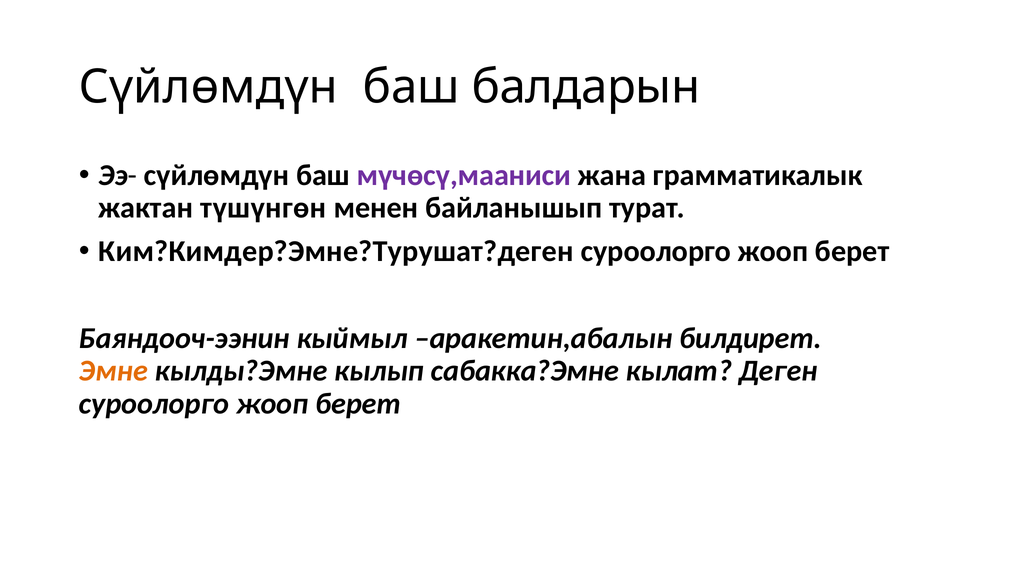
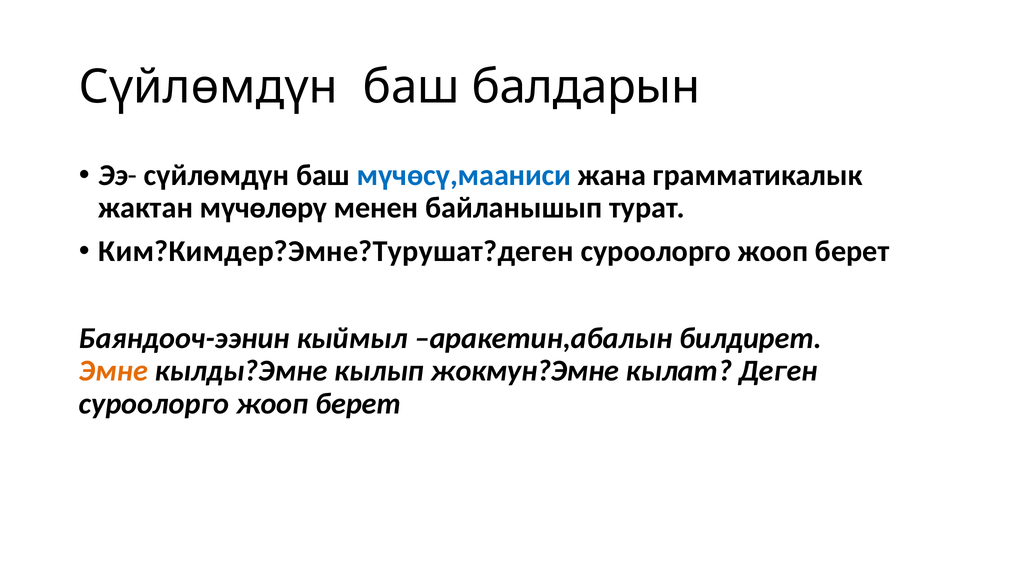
мүчөсү,мааниси colour: purple -> blue (464, 175)
түшүнгөн: түшүнгөн -> мүчөлөрү (264, 208)
сабакка?Эмне: сабакка?Эмне -> жокмун?Эмне (525, 371)
